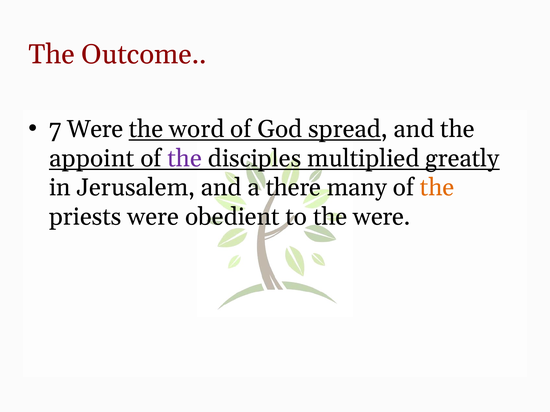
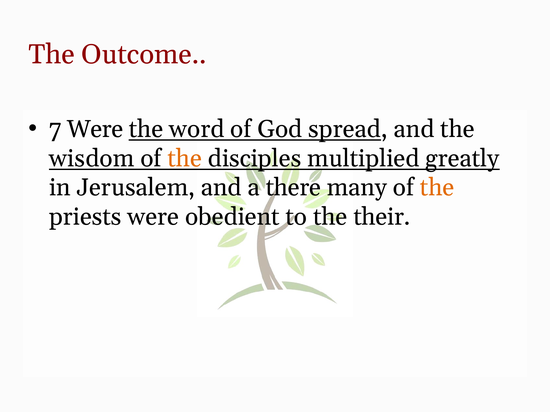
appoint: appoint -> wisdom (92, 158)
the colour: purple -> orange (185, 158)
the were: were -> their (382, 217)
